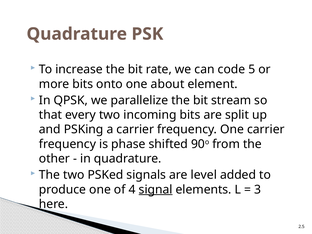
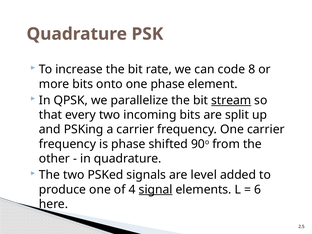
code 5: 5 -> 8 (252, 69)
one about: about -> phase (168, 84)
stream underline: none -> present (231, 100)
3: 3 -> 6 (258, 189)
